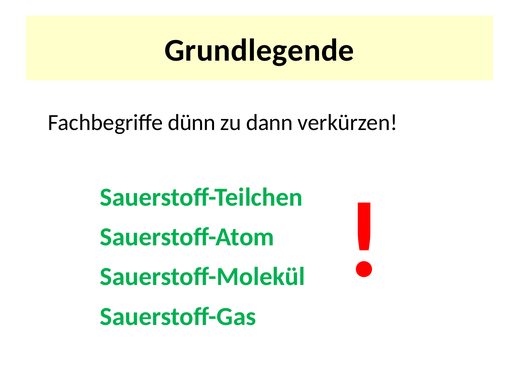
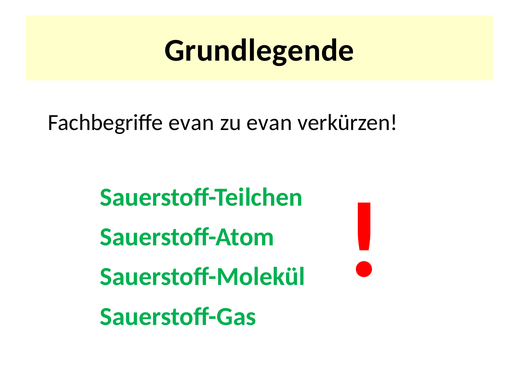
Fachbegriffe dünn: dünn -> evan (191, 123)
zu dann: dann -> evan (269, 123)
